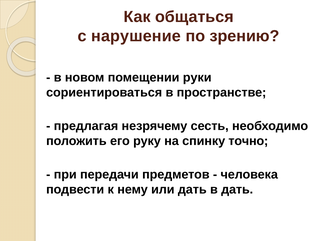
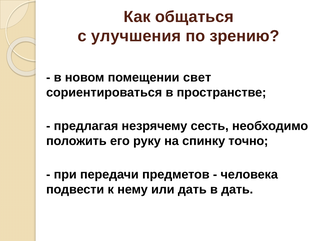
нарушение: нарушение -> улучшения (136, 36)
руки: руки -> свет (197, 78)
